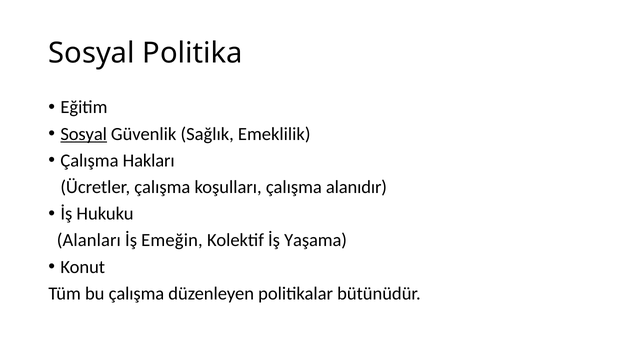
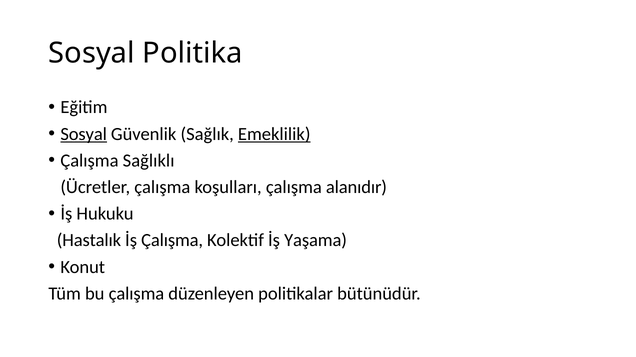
Emeklilik underline: none -> present (274, 134)
Hakları: Hakları -> Sağlıklı (149, 161)
Alanları: Alanları -> Hastalık (89, 241)
İş Emeğin: Emeğin -> Çalışma (172, 241)
